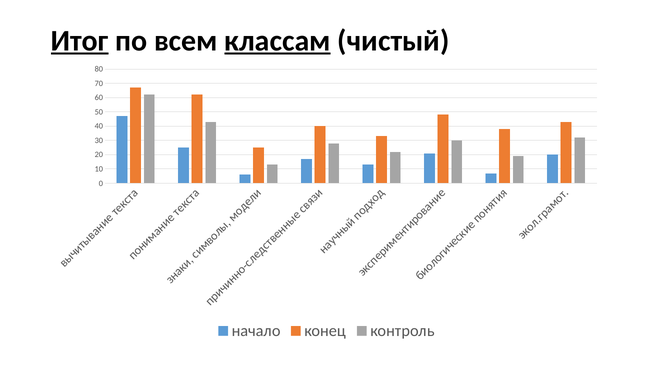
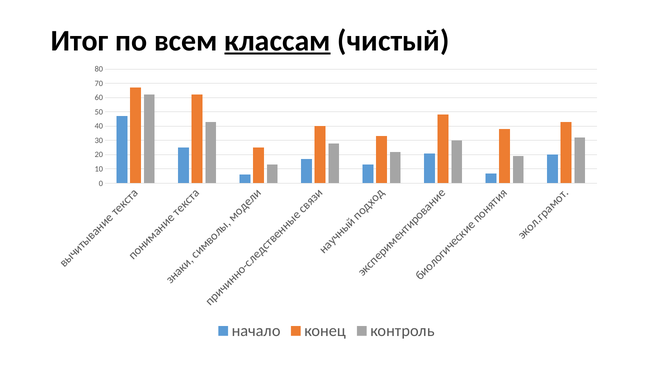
Итог underline: present -> none (80, 41)
